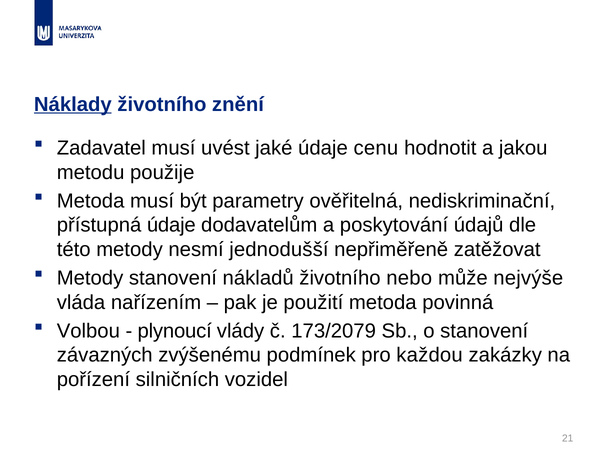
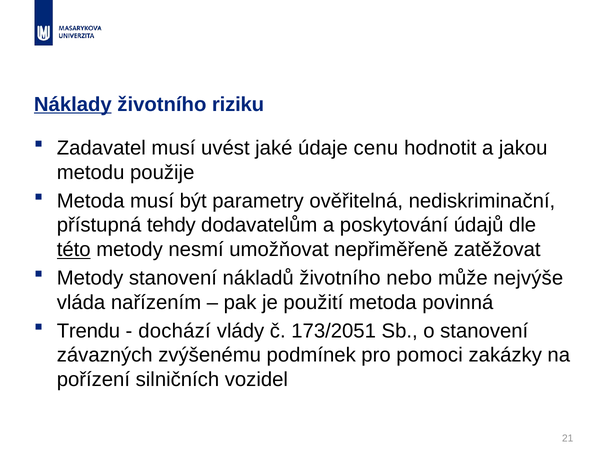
znění: znění -> riziku (238, 104)
přístupná údaje: údaje -> tehdy (171, 225)
této underline: none -> present (74, 249)
jednodušší: jednodušší -> umožňovat (279, 249)
Volbou: Volbou -> Trendu (88, 331)
plynoucí: plynoucí -> dochází (174, 331)
173/2079: 173/2079 -> 173/2051 (334, 331)
každou: každou -> pomoci (430, 355)
